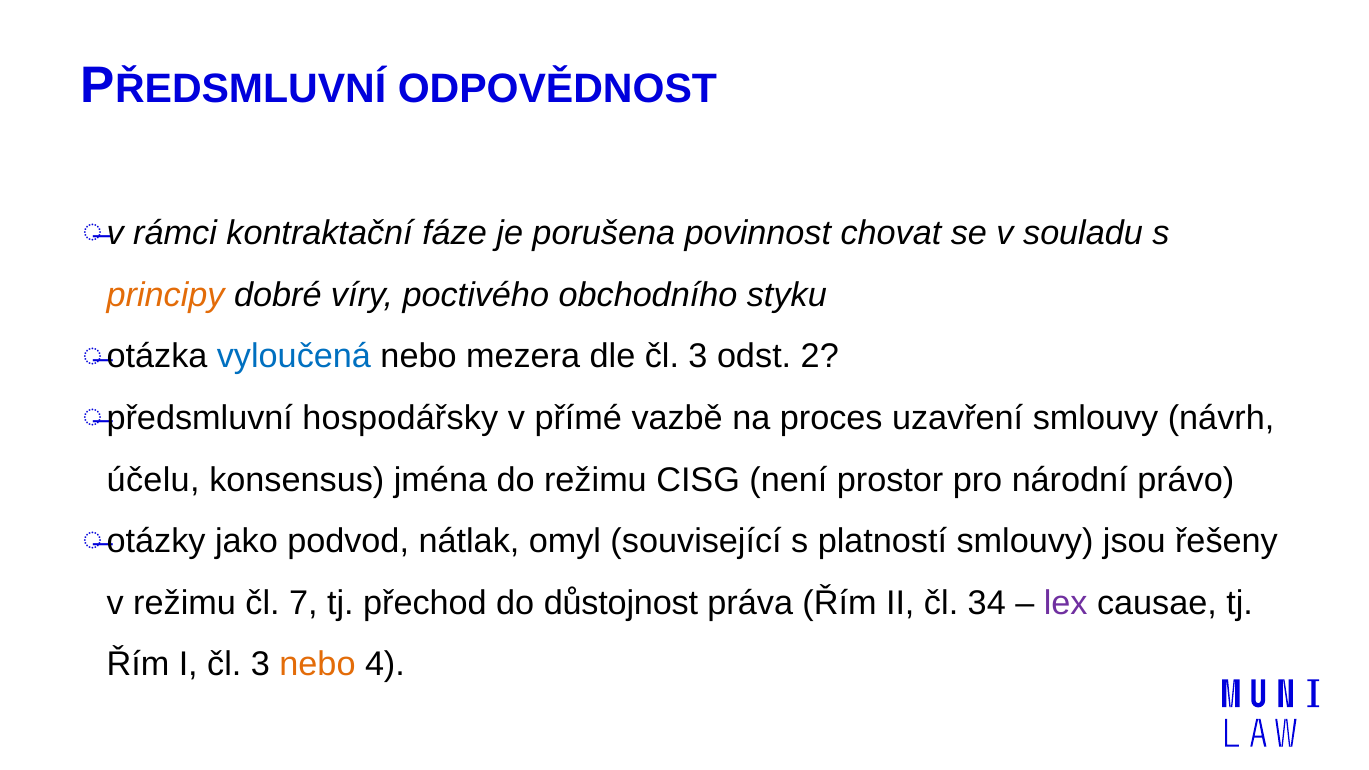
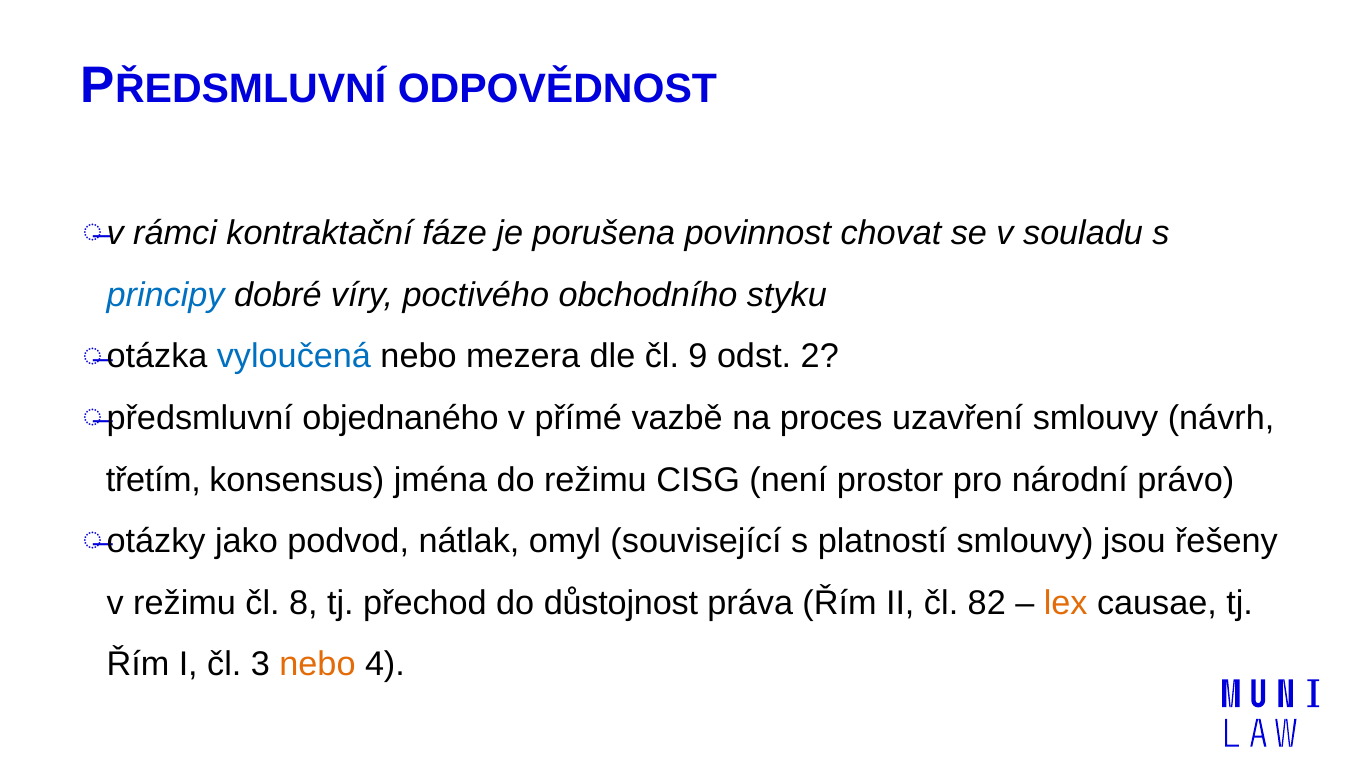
principy colour: orange -> blue (166, 295)
dle čl 3: 3 -> 9 (698, 357)
hospodářsky: hospodářsky -> objednaného (401, 418)
účelu: účelu -> třetím (153, 480)
7: 7 -> 8 (303, 603)
34: 34 -> 82 (987, 603)
lex colour: purple -> orange (1066, 603)
